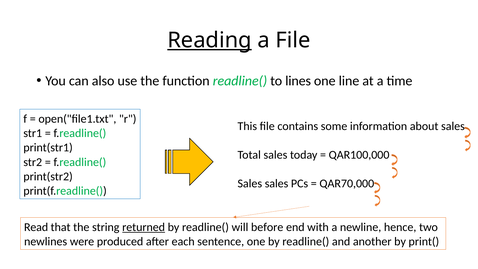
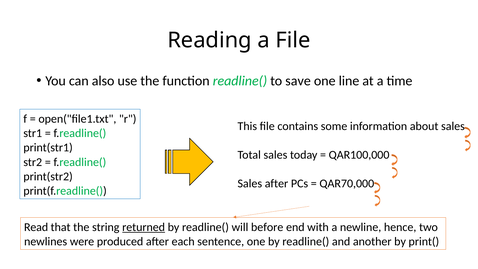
Reading underline: present -> none (210, 40)
lines: lines -> save (298, 81)
Sales sales: sales -> after (277, 184)
